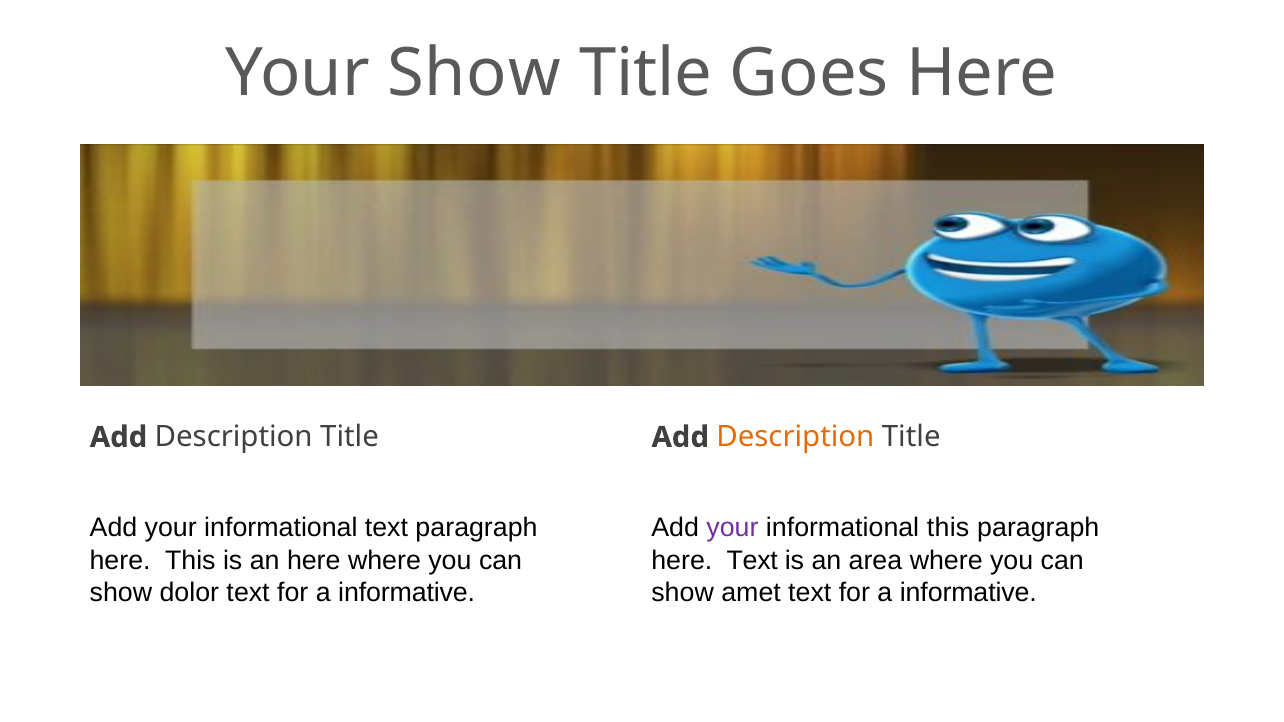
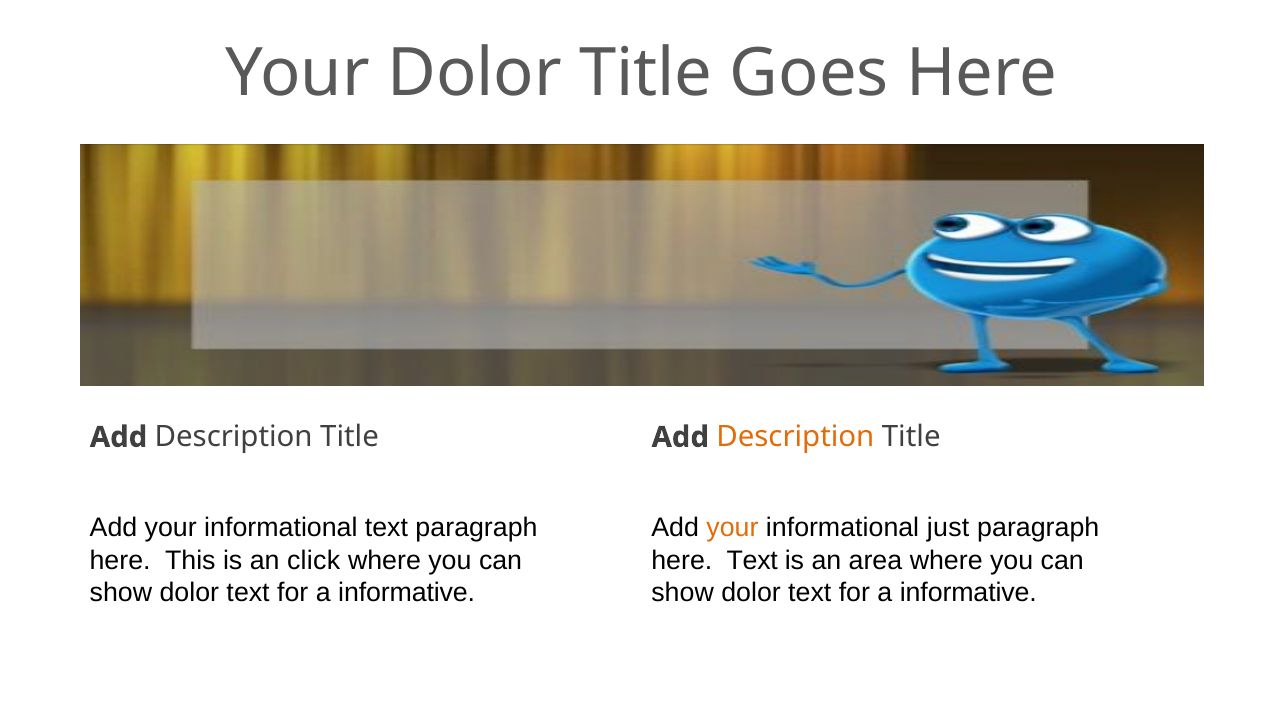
Your Show: Show -> Dolor (475, 74)
your colour: purple -> orange (732, 528)
informational this: this -> just (948, 528)
an here: here -> click (314, 560)
amet: amet -> dolor (751, 593)
